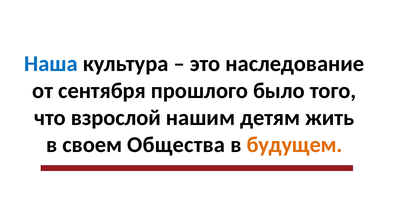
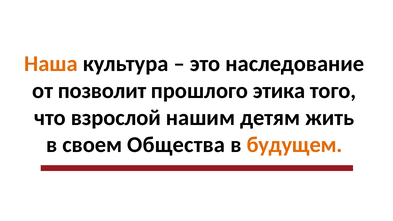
Наша colour: blue -> orange (51, 64)
сентября: сентября -> позволит (102, 91)
было: было -> этика (279, 91)
